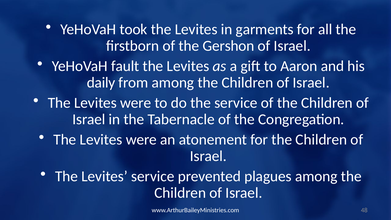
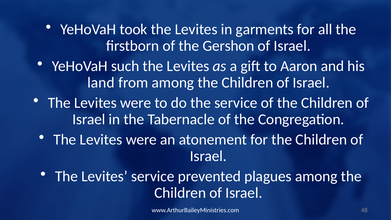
fault: fault -> such (125, 66)
daily: daily -> land (101, 83)
